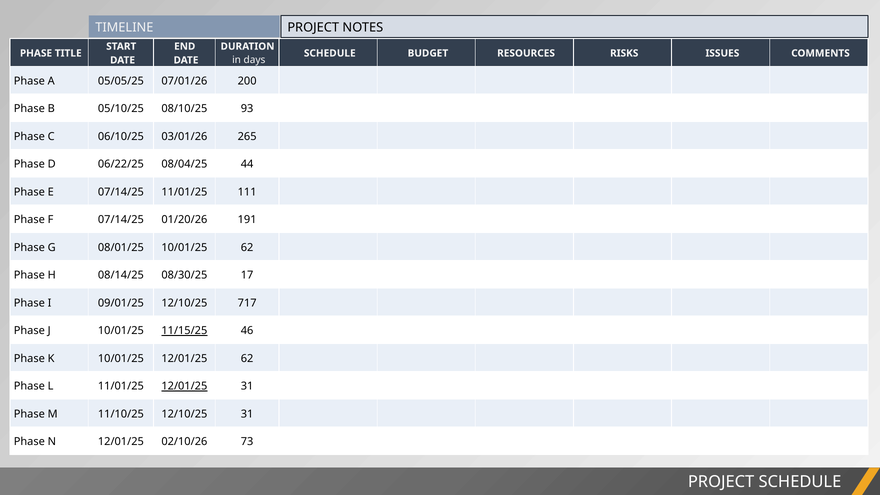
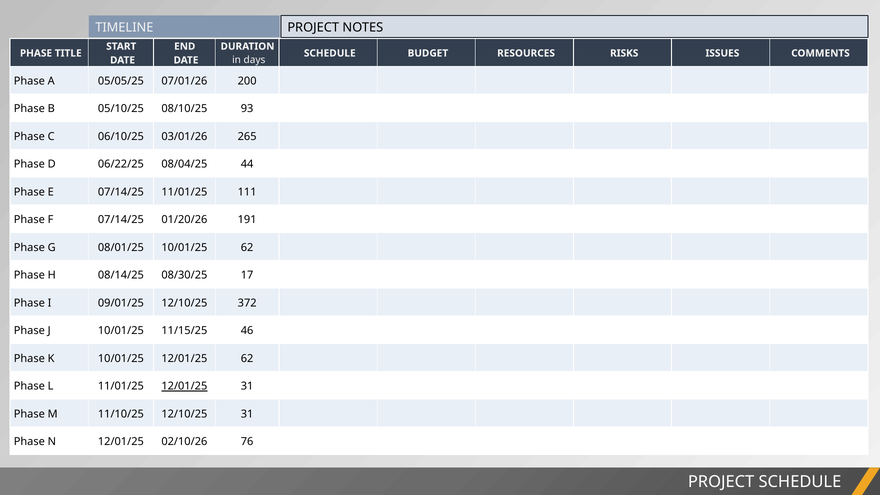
717: 717 -> 372 (247, 303)
11/15/25 underline: present -> none (184, 331)
73: 73 -> 76 (247, 442)
